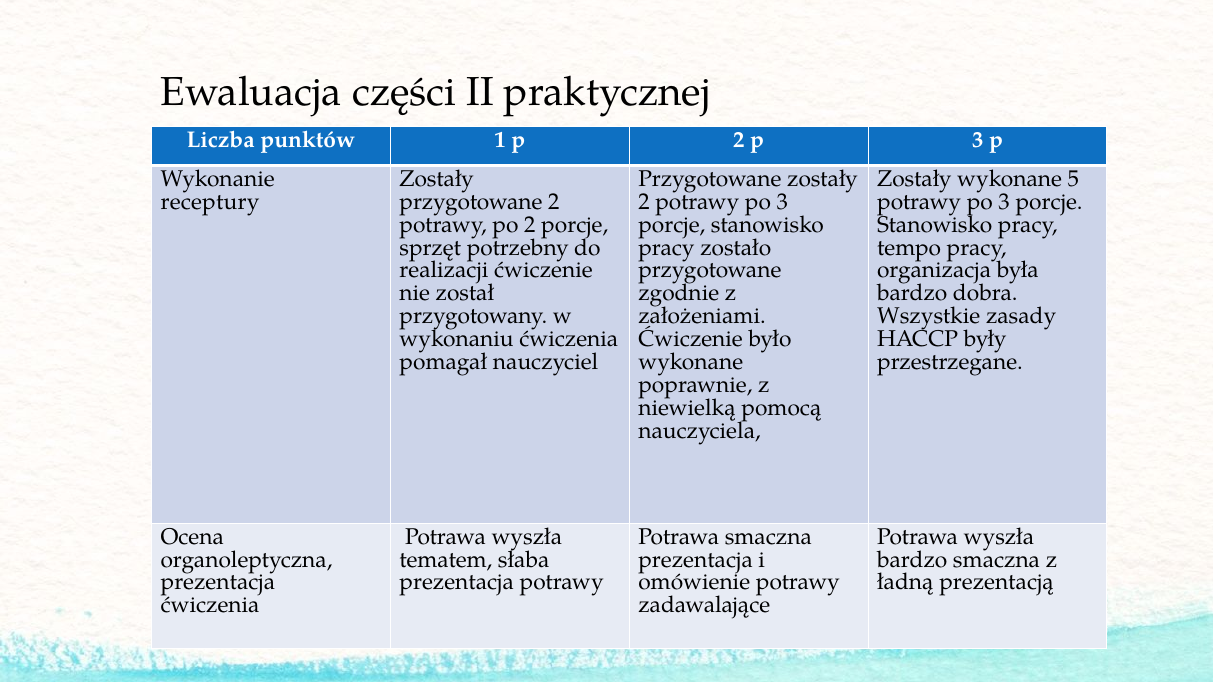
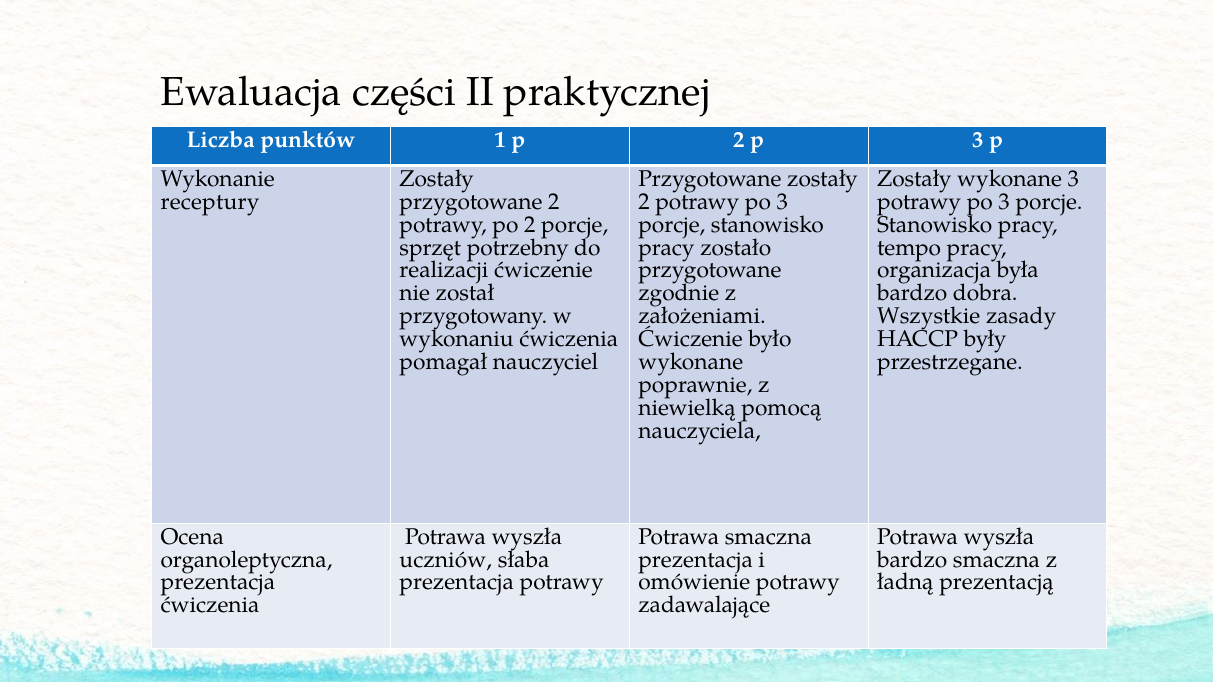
wykonane 5: 5 -> 3 (1073, 179)
tematem: tematem -> uczniów (446, 560)
